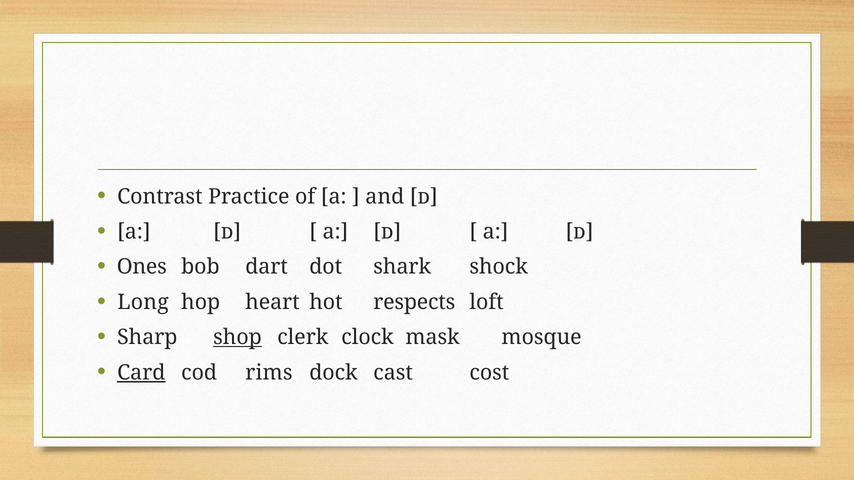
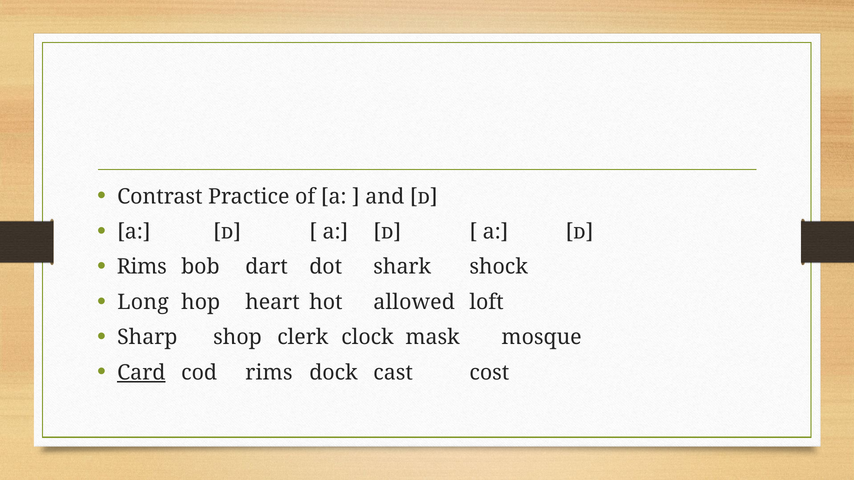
Ones: Ones -> Rims (142, 267)
respects: respects -> allowed (414, 302)
shop underline: present -> none (238, 338)
